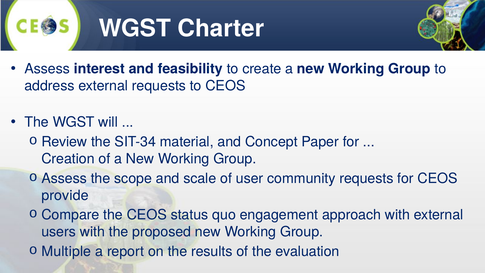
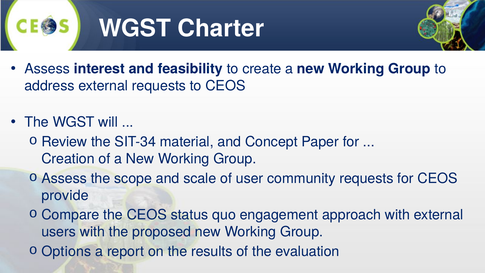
Multiple: Multiple -> Options (66, 251)
